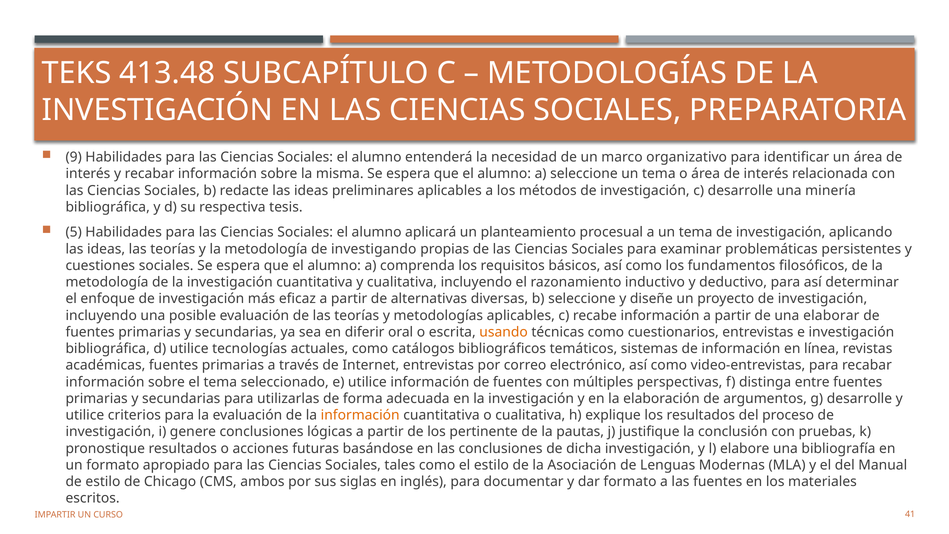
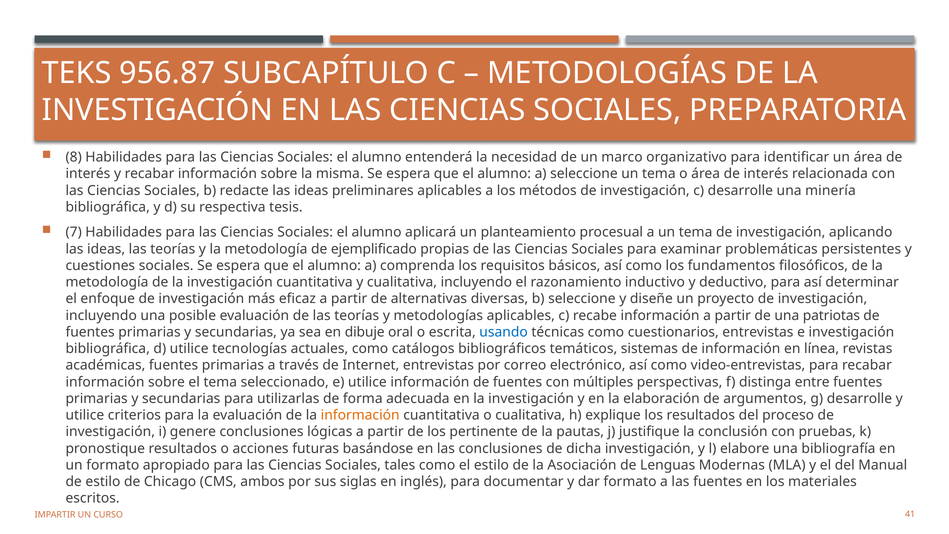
413.48: 413.48 -> 956.87 (167, 73)
9: 9 -> 8 (74, 157)
5: 5 -> 7 (74, 232)
investigando: investigando -> ejemplificado (374, 249)
elaborar: elaborar -> patriotas (831, 315)
diferir: diferir -> dibuje (365, 332)
usando colour: orange -> blue (504, 332)
